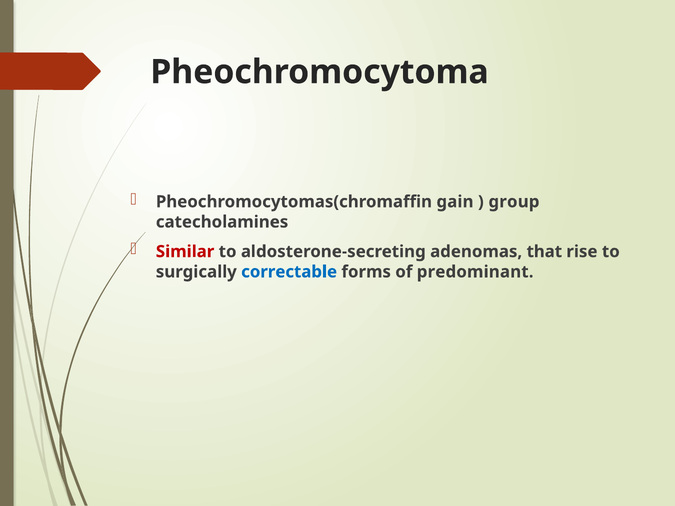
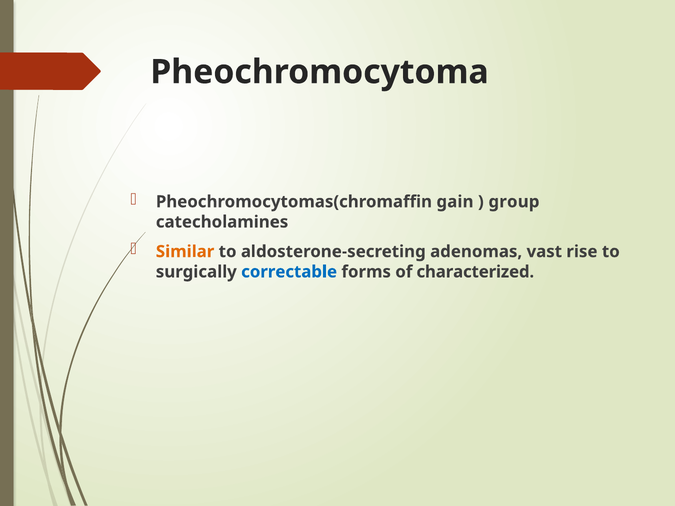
Similar colour: red -> orange (185, 252)
that: that -> vast (544, 252)
predominant: predominant -> characterized (475, 272)
